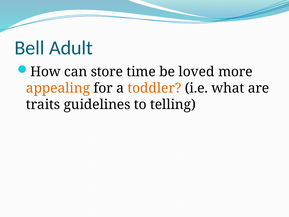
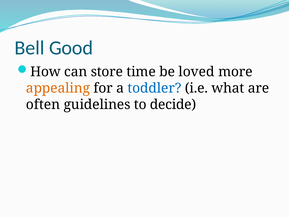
Adult: Adult -> Good (71, 48)
toddler colour: orange -> blue (154, 88)
traits: traits -> often (43, 104)
telling: telling -> decide (173, 104)
